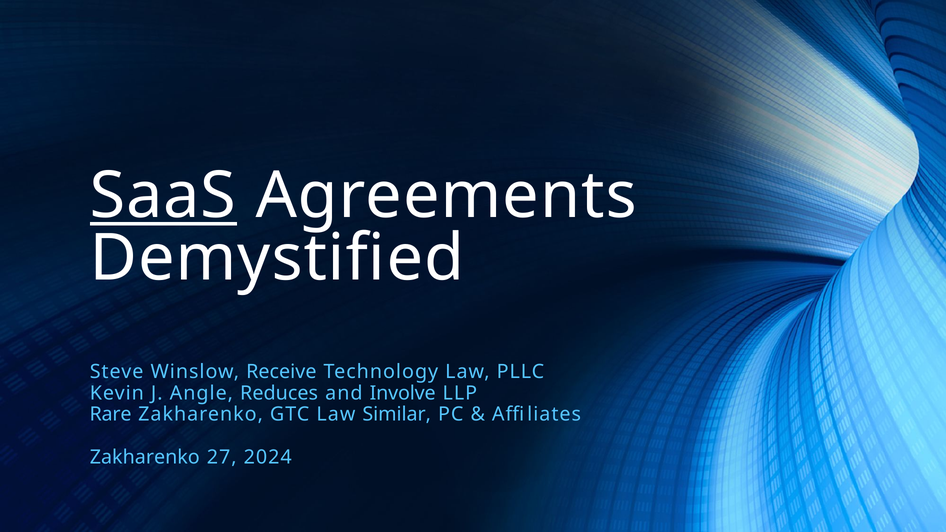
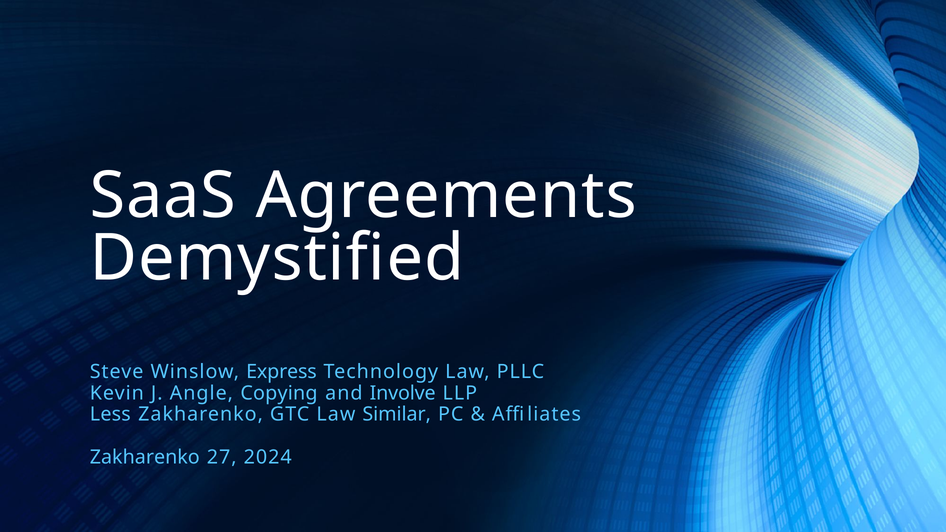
SaaS underline: present -> none (163, 196)
Receive: Receive -> Express (281, 372)
Reduces: Reduces -> Copying (279, 393)
Rare: Rare -> Less (110, 415)
